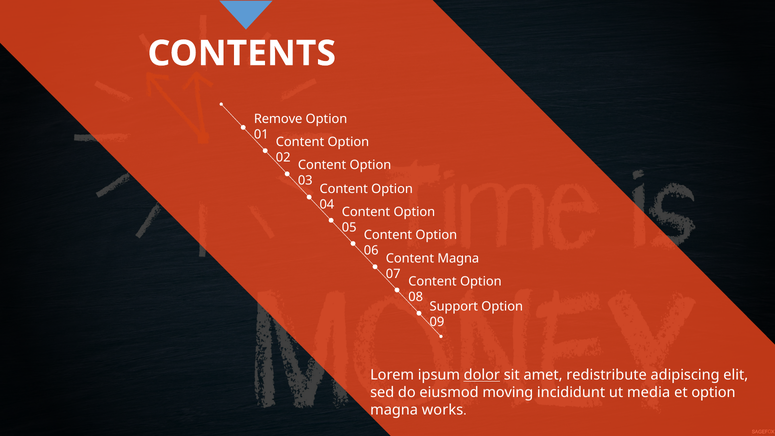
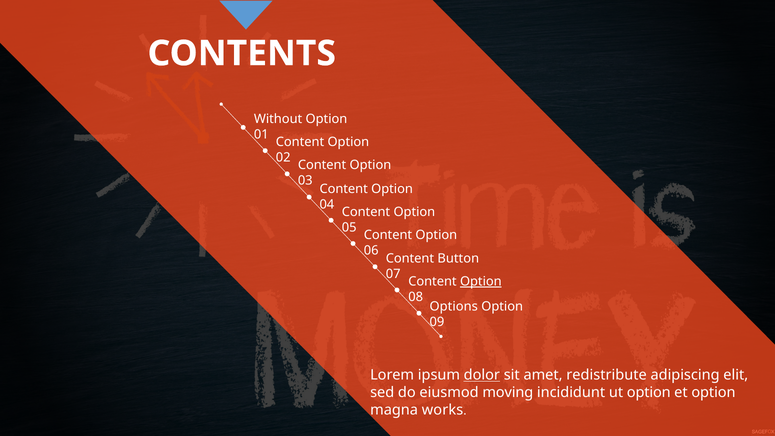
Remove: Remove -> Without (278, 119)
Content Magna: Magna -> Button (458, 258)
Option underline: none -> present (481, 281)
Support: Support -> Options (454, 306)
ut media: media -> option (649, 392)
